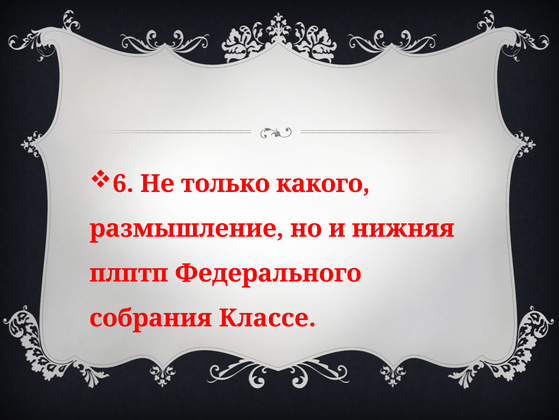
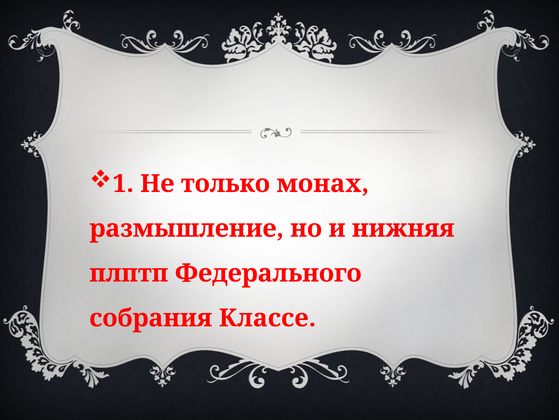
6: 6 -> 1 (123, 183)
какого: какого -> монах (323, 183)
